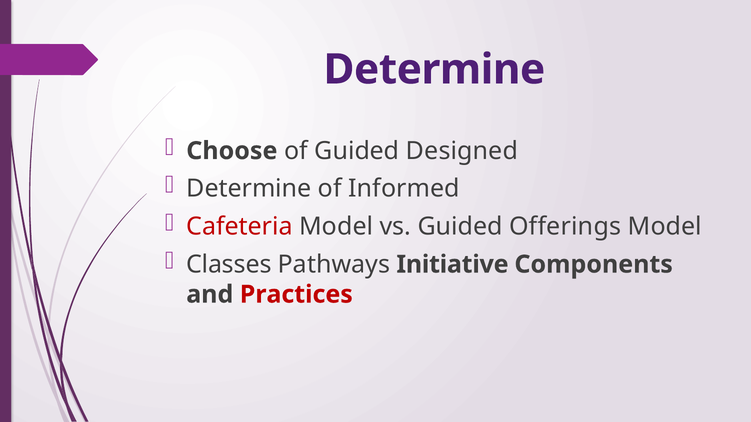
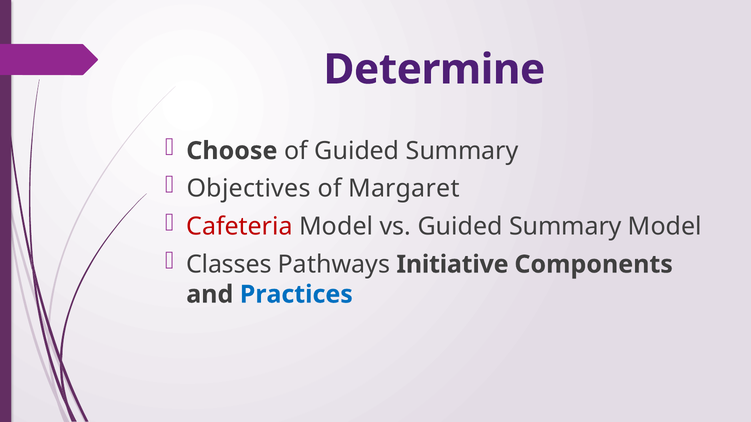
of Guided Designed: Designed -> Summary (462, 151)
Determine: Determine -> Objectives (249, 189)
Informed: Informed -> Margaret (404, 189)
vs Guided Offerings: Offerings -> Summary (565, 227)
Practices colour: red -> blue (296, 295)
